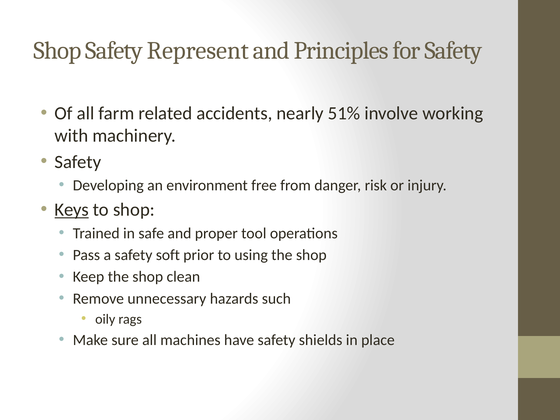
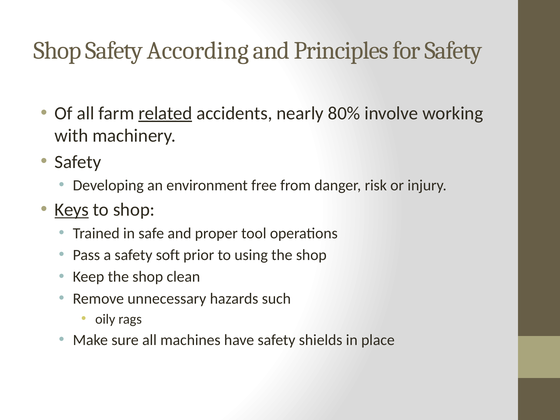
Represent: Represent -> According (198, 51)
related underline: none -> present (165, 113)
51%: 51% -> 80% (344, 113)
